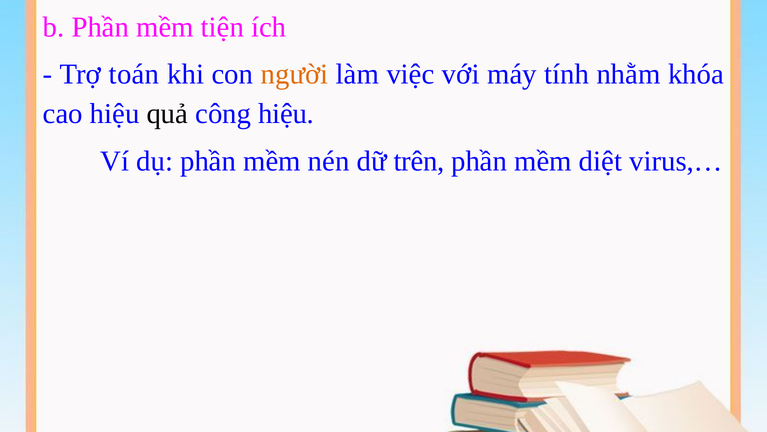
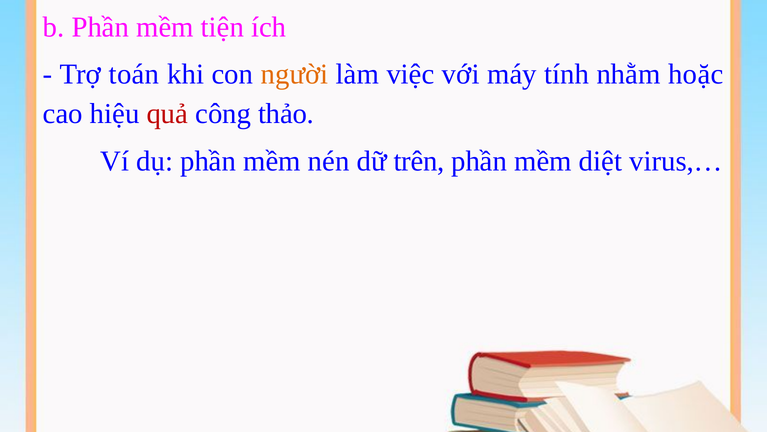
khóa: khóa -> hoặc (696, 74)
quả colour: black -> red (167, 114)
công hiệu: hiệu -> thảo (286, 114)
